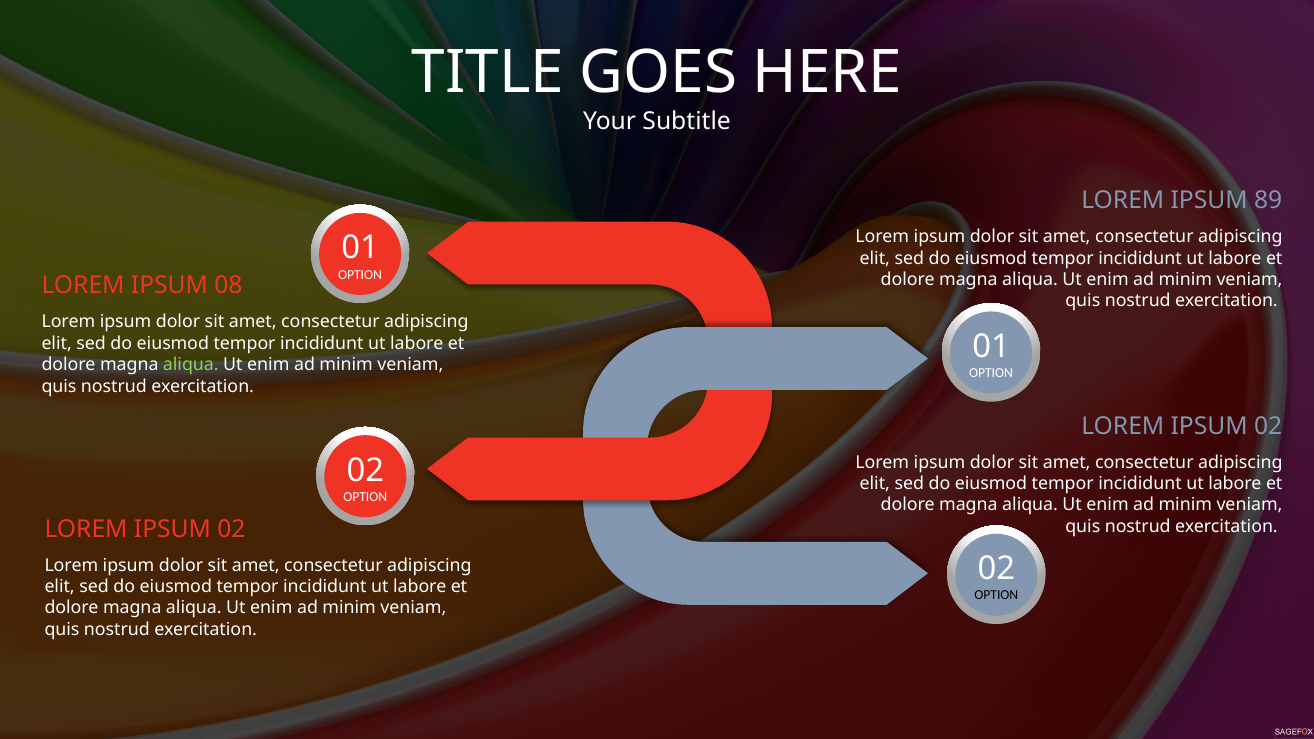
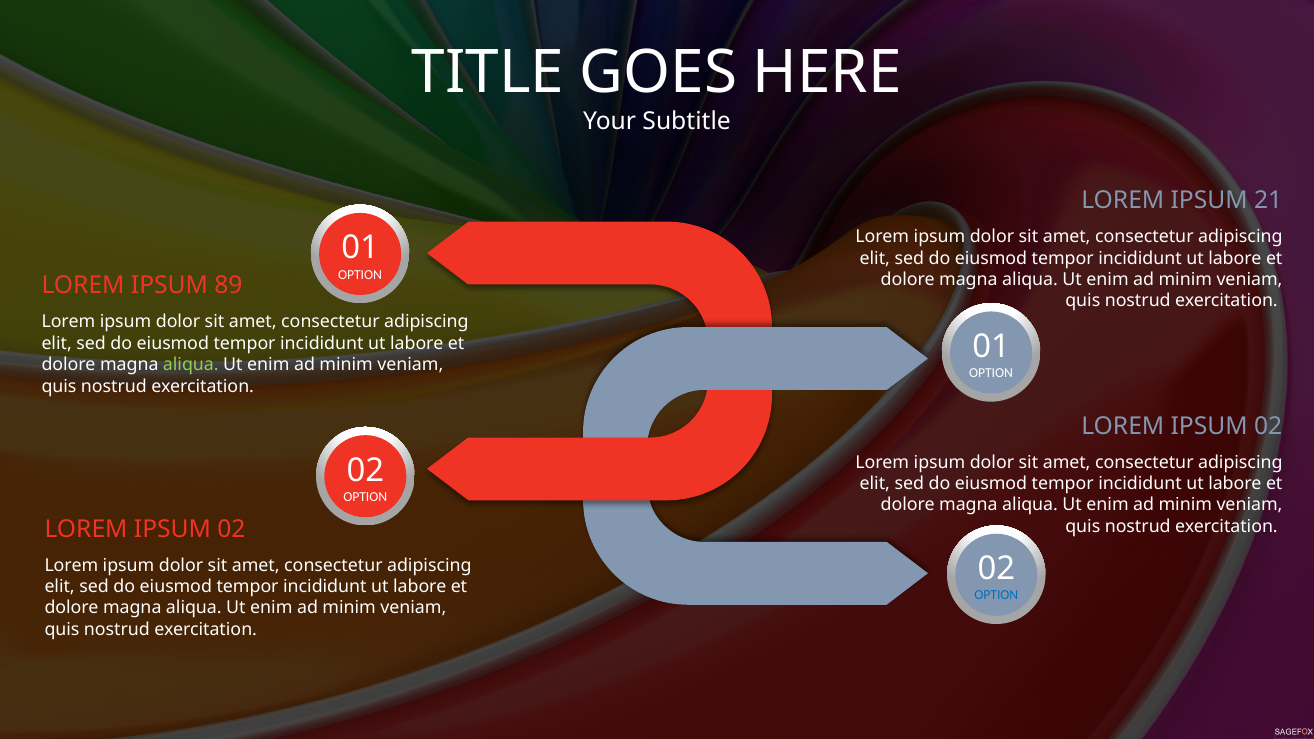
89: 89 -> 21 (1268, 200)
08: 08 -> 89 (228, 286)
OPTION colour: black -> blue (996, 596)
